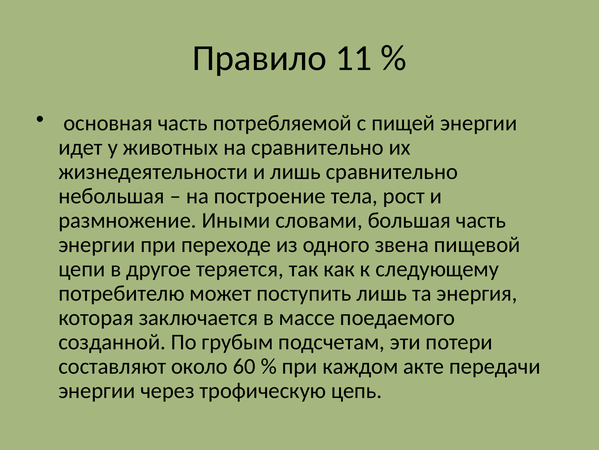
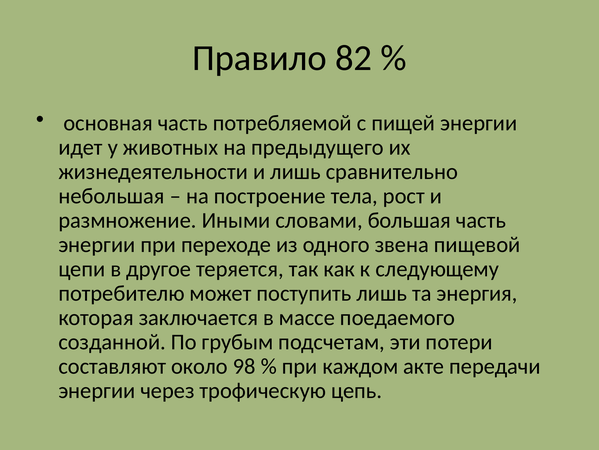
11: 11 -> 82 (354, 58)
на сравнительно: сравнительно -> предыдущего (317, 147)
60: 60 -> 98 (244, 366)
